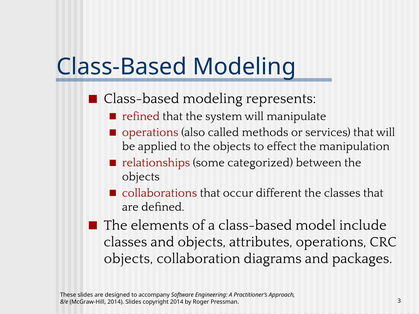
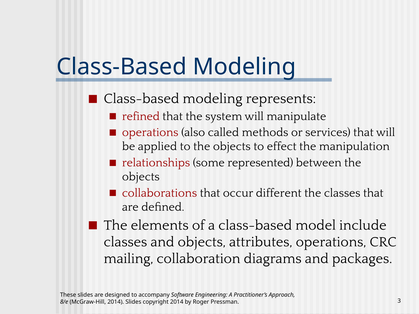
categorized: categorized -> represented (260, 163)
objects: objects -> mailing (129, 259)
